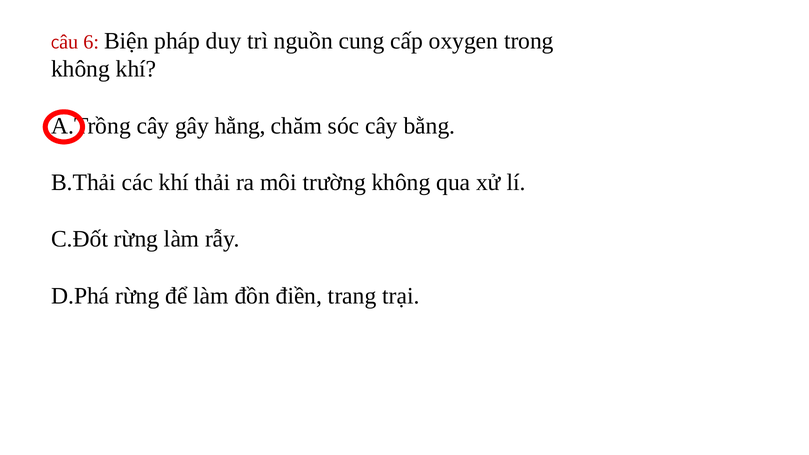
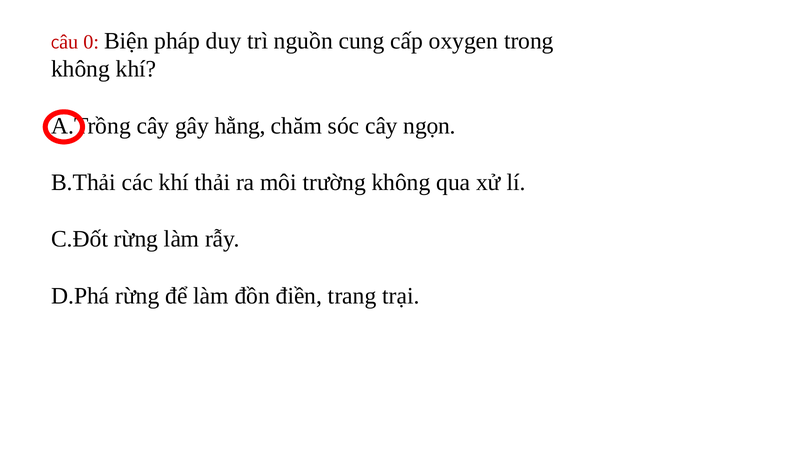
6: 6 -> 0 (91, 42)
bằng: bằng -> ngọn (430, 126)
